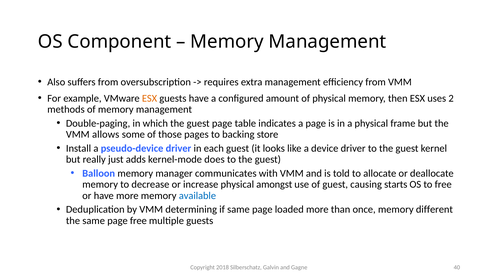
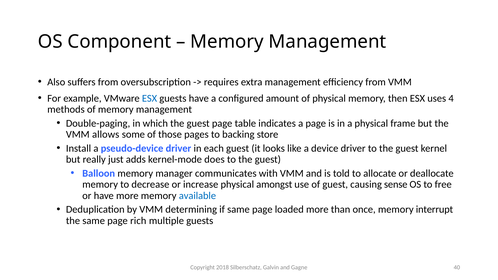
ESX colour: orange -> blue (150, 98)
2: 2 -> 4 (451, 98)
starts: starts -> sense (396, 185)
different: different -> interrupt (434, 210)
page free: free -> rich (138, 221)
